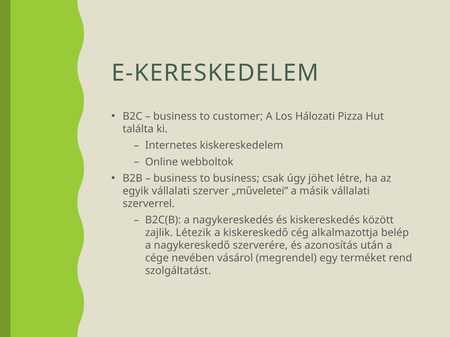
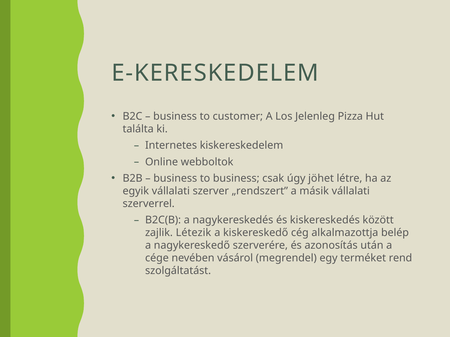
Hálozati: Hálozati -> Jelenleg (315, 116)
„műveletei: „műveletei -> „rendszert (260, 191)
